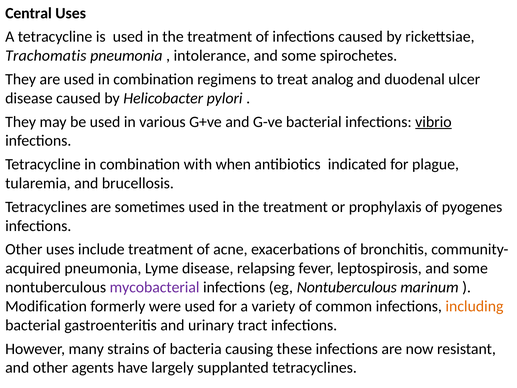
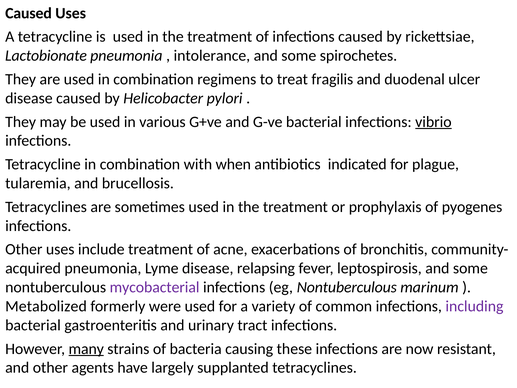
Central: Central -> Caused (28, 13)
Trachomatis: Trachomatis -> Lactobionate (46, 56)
analog: analog -> fragilis (332, 79)
Modification: Modification -> Metabolized (46, 306)
including colour: orange -> purple (474, 306)
many underline: none -> present (86, 349)
